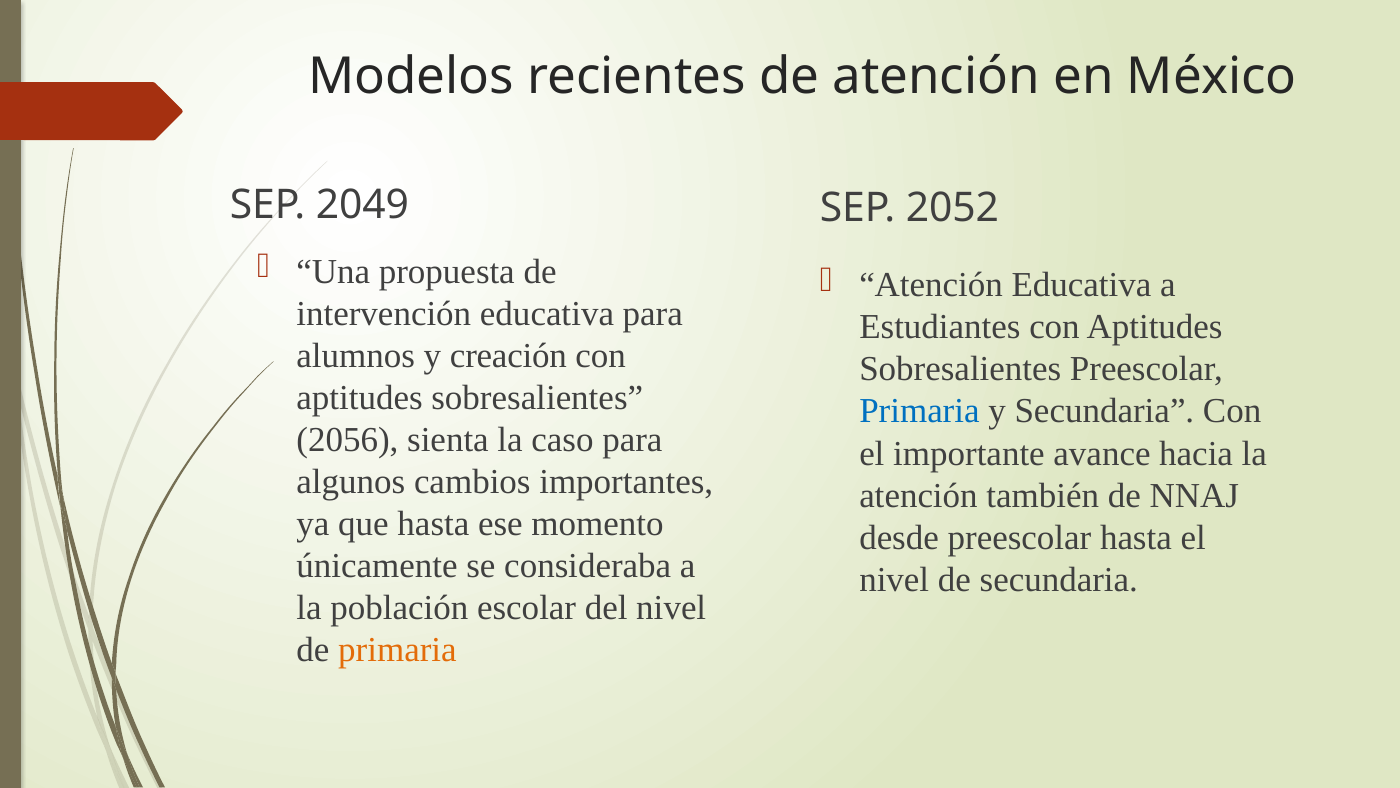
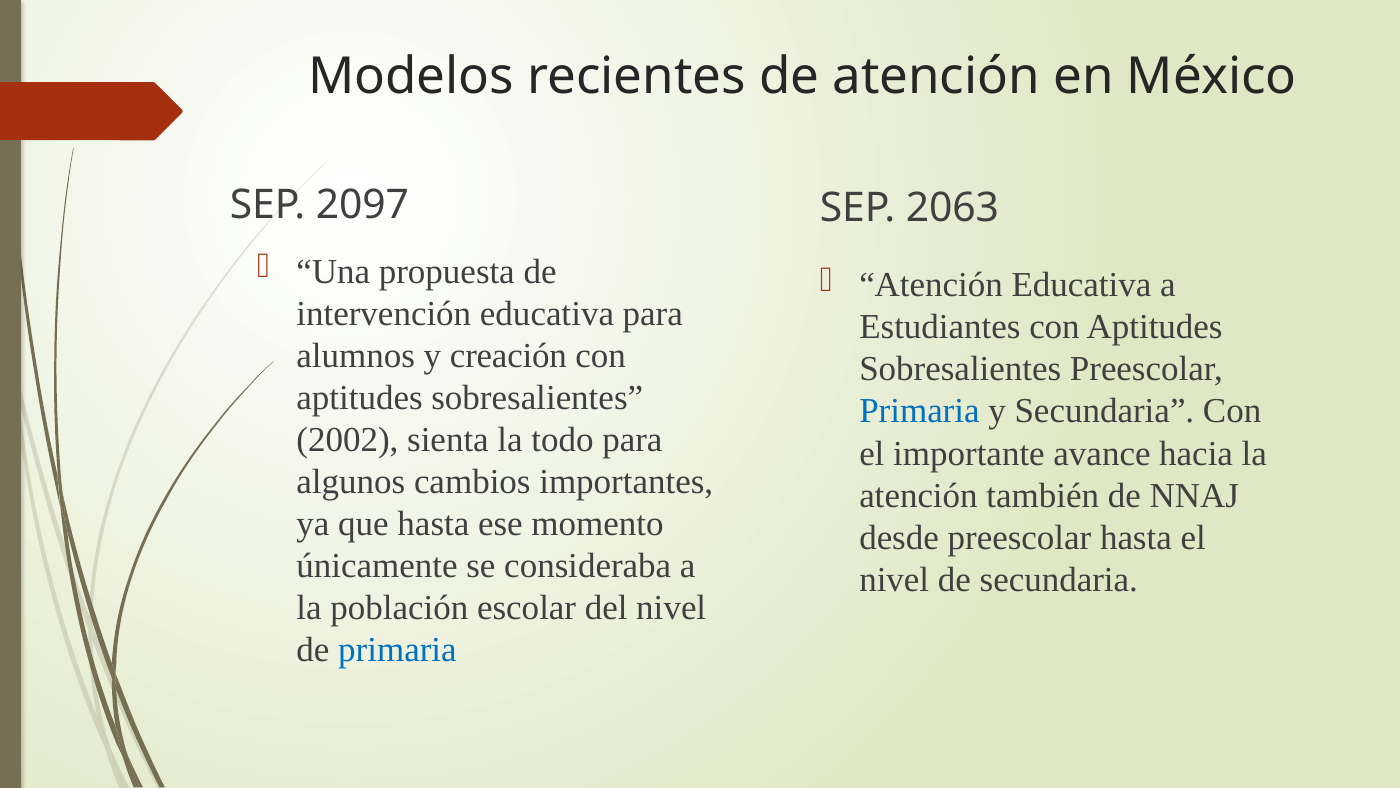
2049: 2049 -> 2097 (362, 205)
2052: 2052 -> 2063 (952, 207)
2056: 2056 -> 2002 (347, 440)
caso: caso -> todo (563, 440)
primaria colour: orange -> blue (397, 650)
